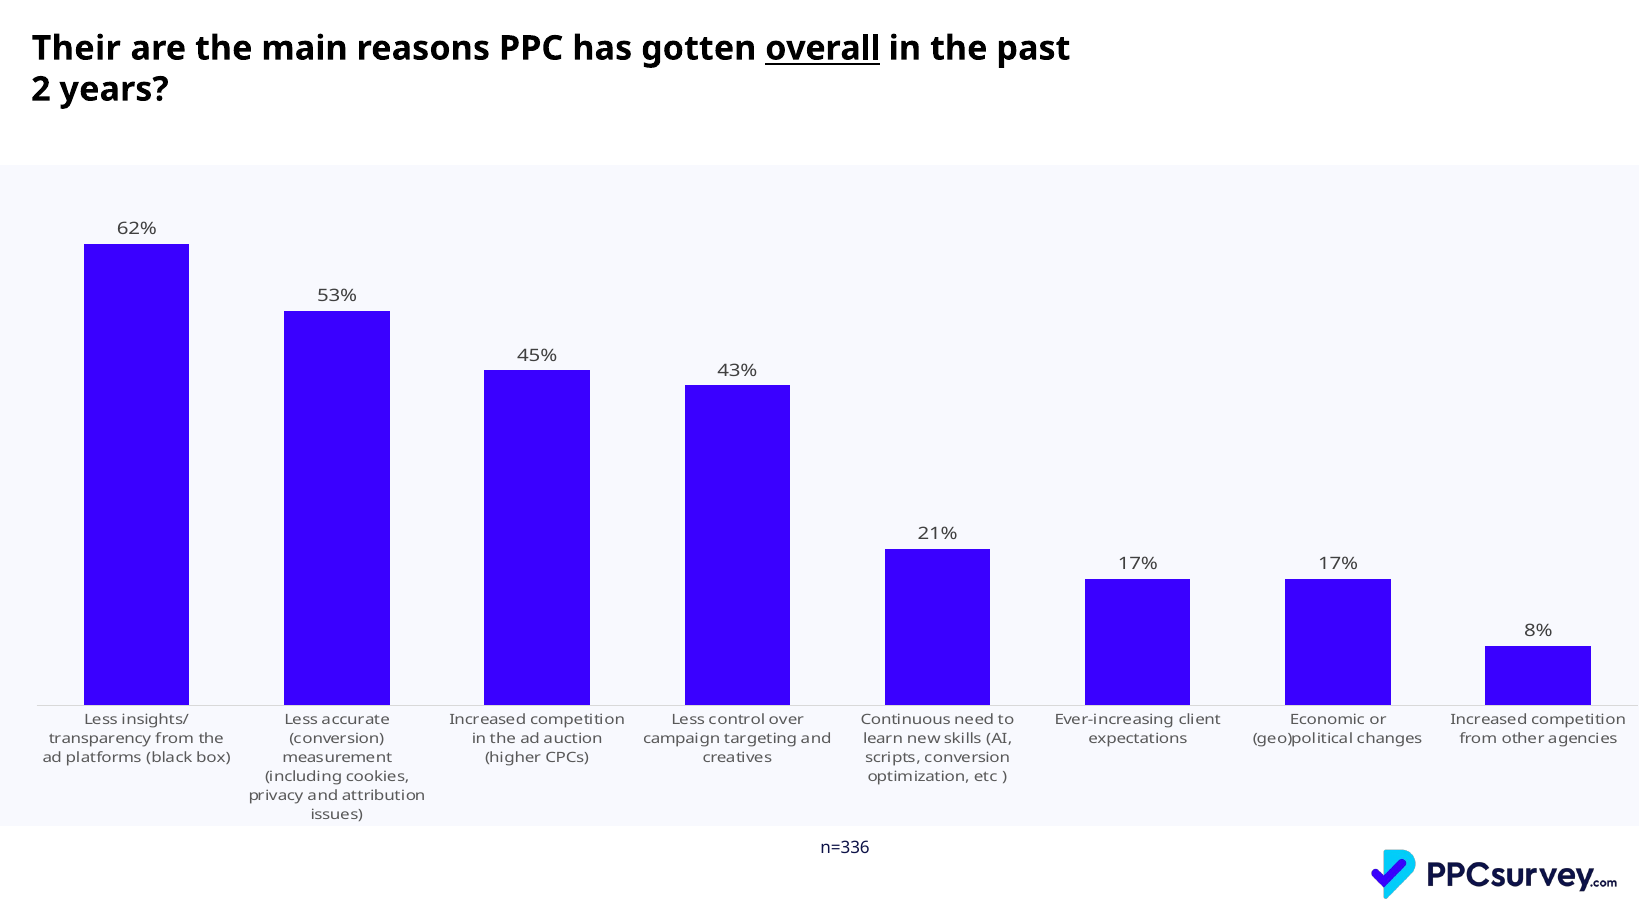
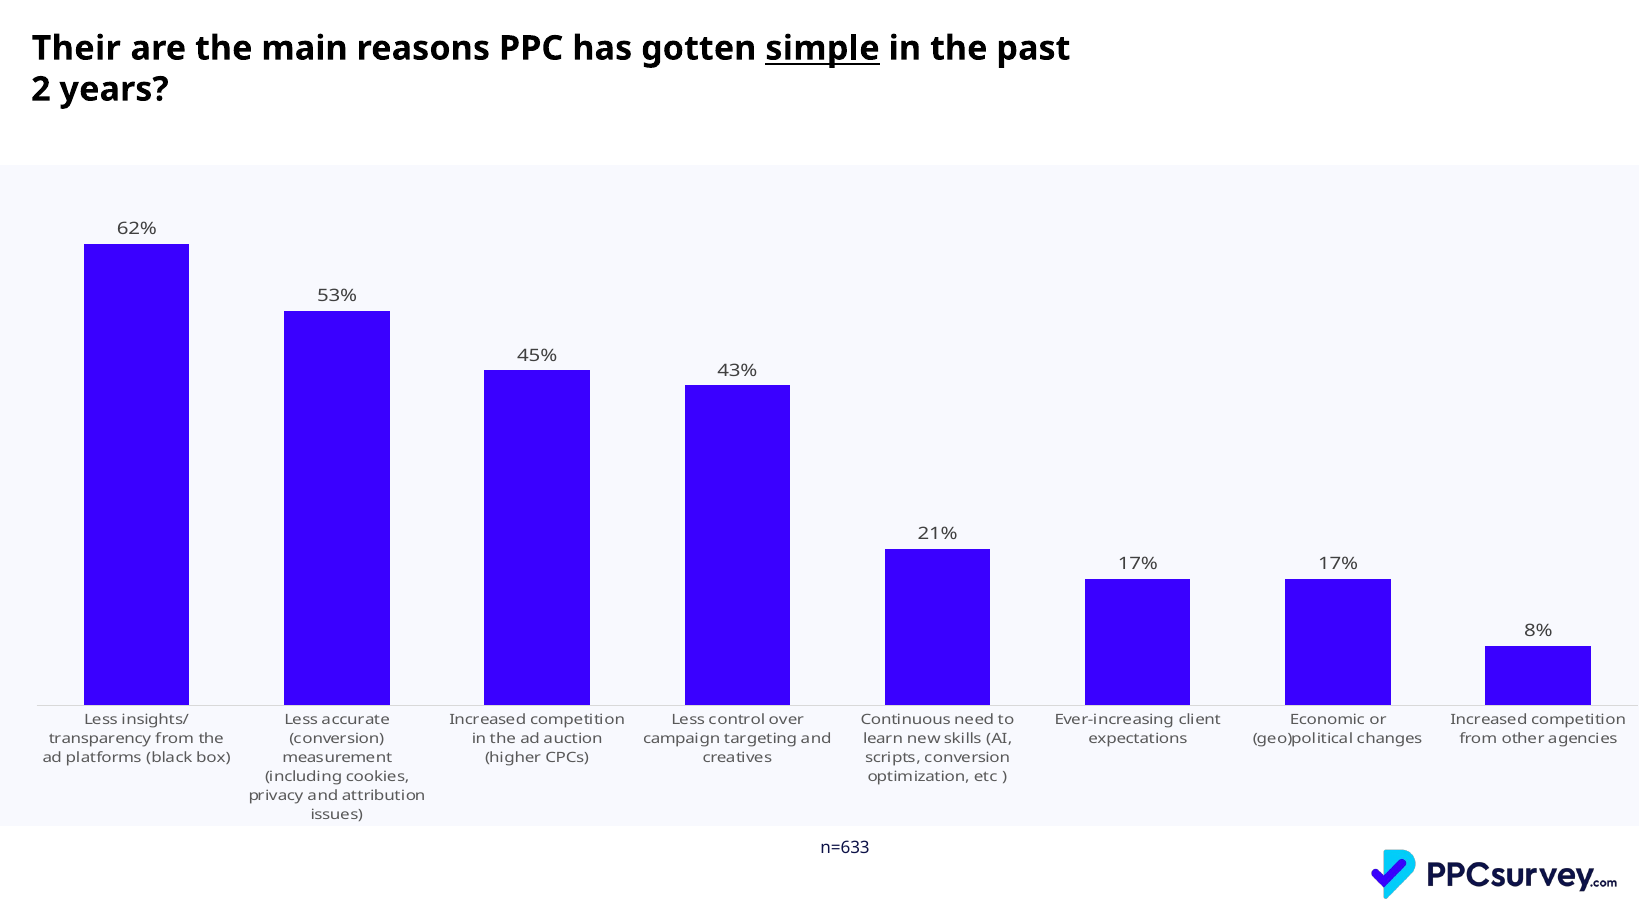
overall: overall -> simple (823, 48)
n=336: n=336 -> n=633 (845, 848)
